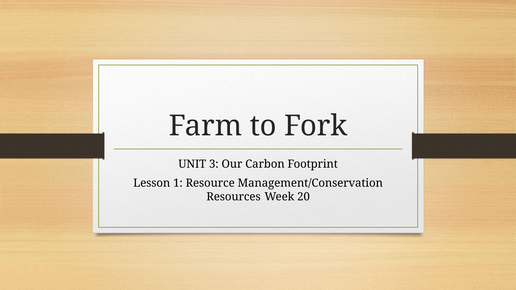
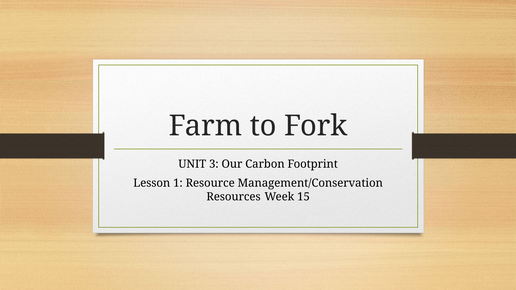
20: 20 -> 15 (304, 197)
